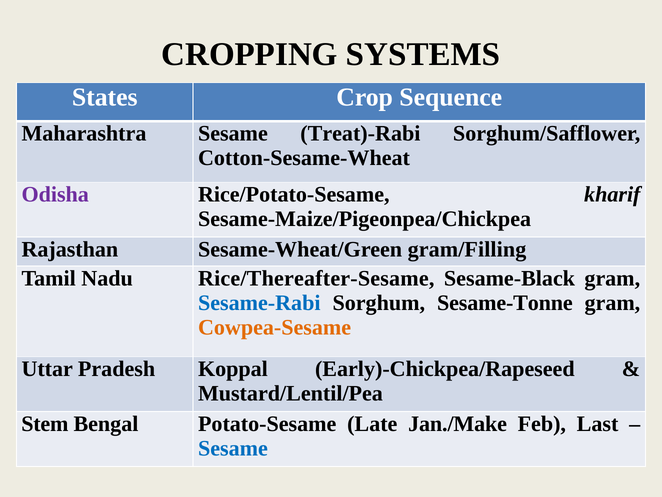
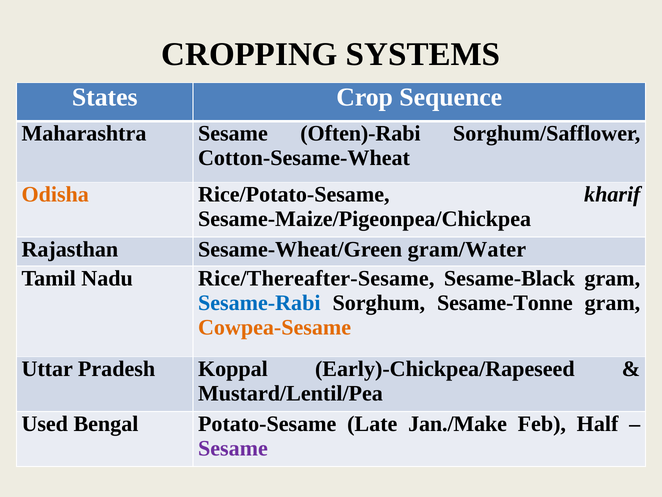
Treat)-Rabi: Treat)-Rabi -> Often)-Rabi (360, 133)
Odisha colour: purple -> orange (55, 194)
gram/Filling: gram/Filling -> gram/Water (467, 249)
Stem: Stem -> Used (45, 424)
Last: Last -> Half (598, 424)
Sesame colour: blue -> purple (233, 448)
